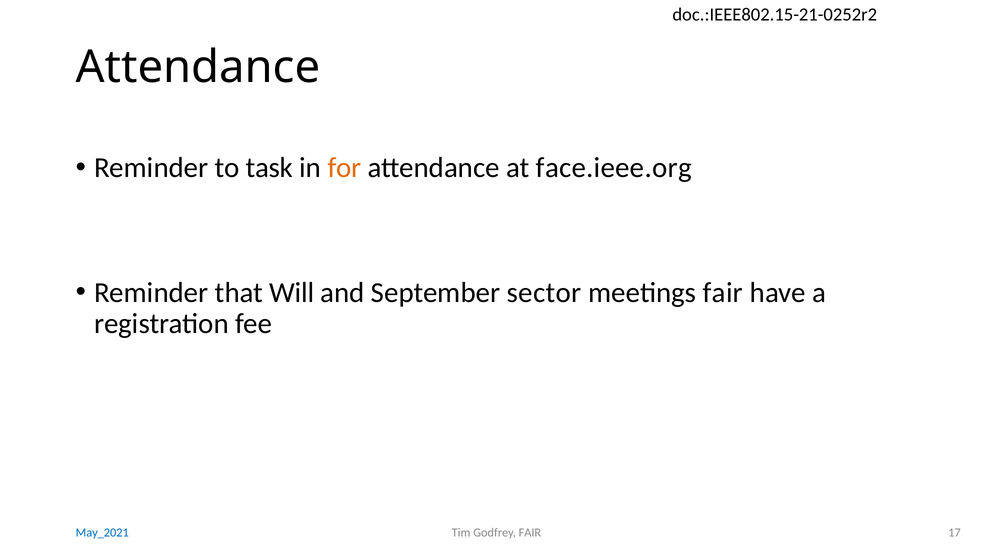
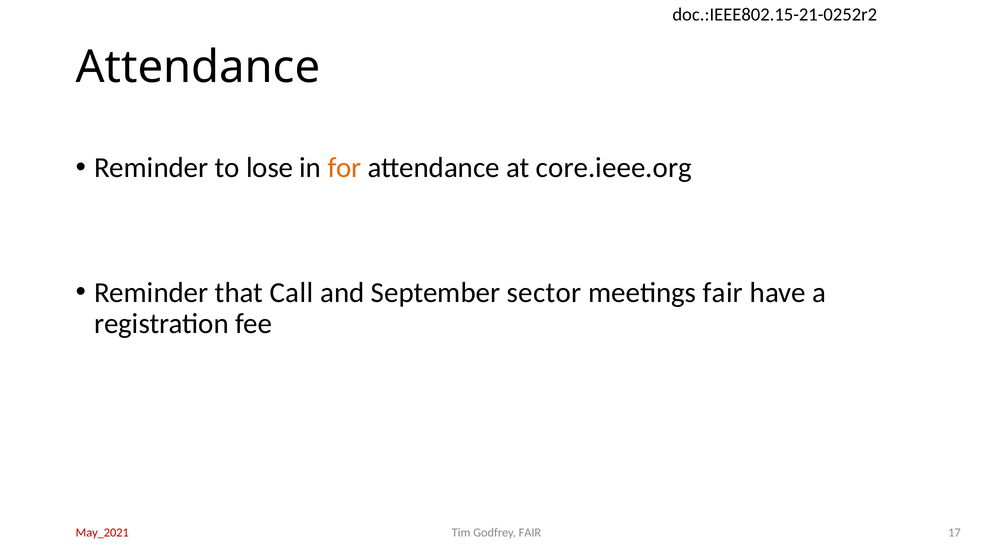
task: task -> lose (270, 168)
face.ieee.org: face.ieee.org -> core.ieee.org (614, 168)
Will: Will -> Call (291, 293)
May_2021 colour: blue -> red (102, 533)
